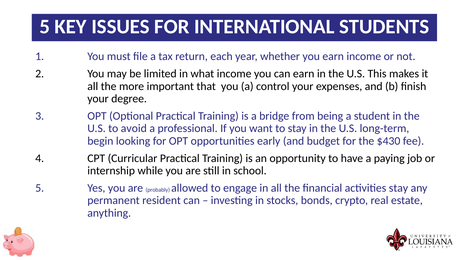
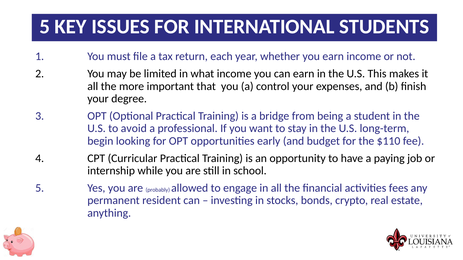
$430: $430 -> $110 (389, 141)
activities stay: stay -> fees (399, 188)
